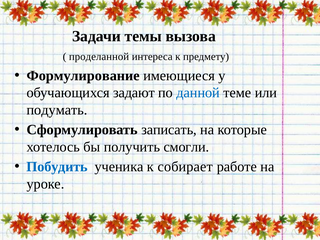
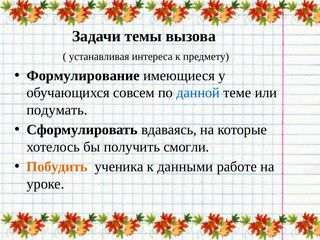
проделанной: проделанной -> устанавливая (99, 57)
задают: задают -> совсем (134, 93)
записать: записать -> вдаваясь (169, 130)
Побудить colour: blue -> orange (57, 167)
собирает: собирает -> данными (185, 167)
